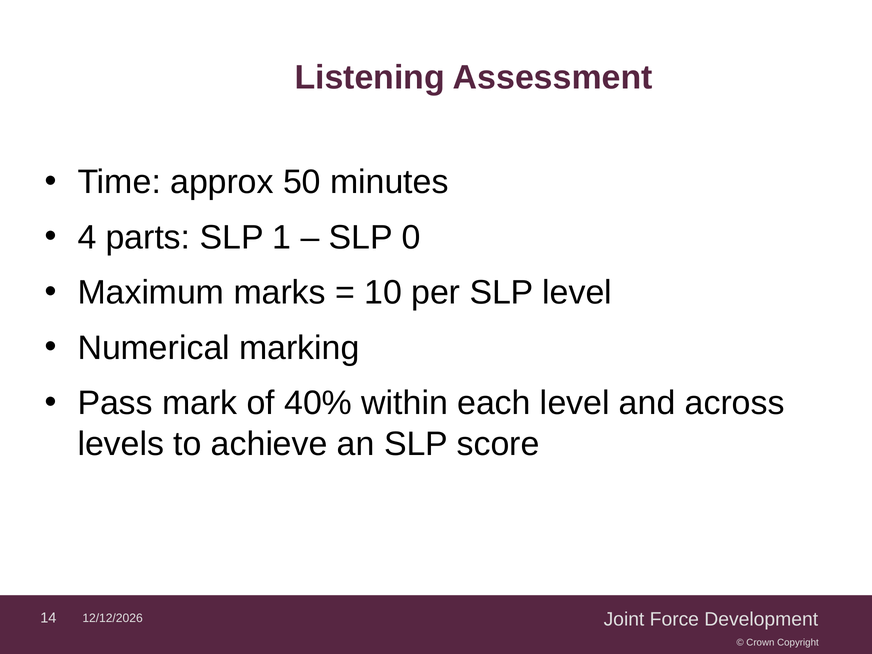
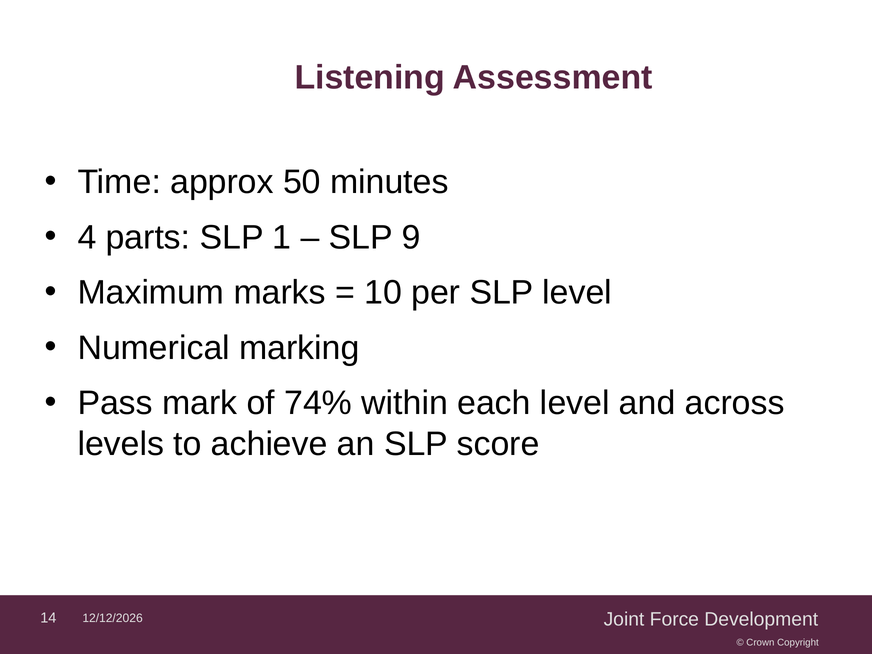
0: 0 -> 9 (411, 238)
40%: 40% -> 74% (318, 403)
